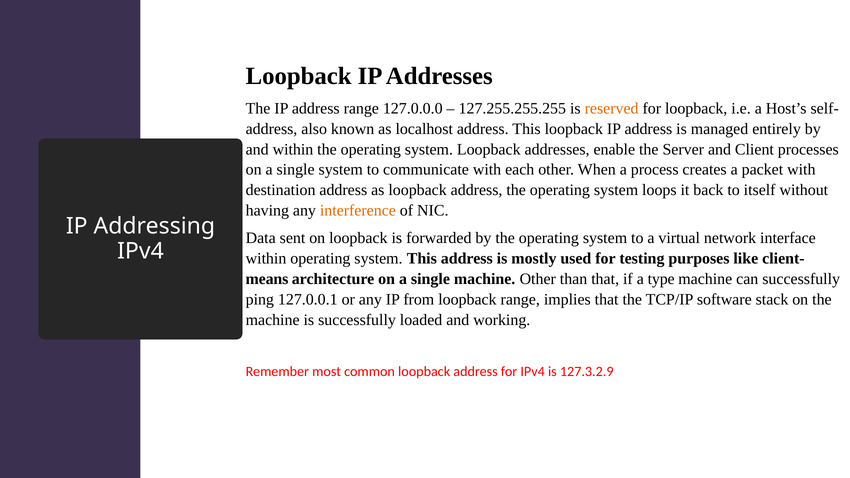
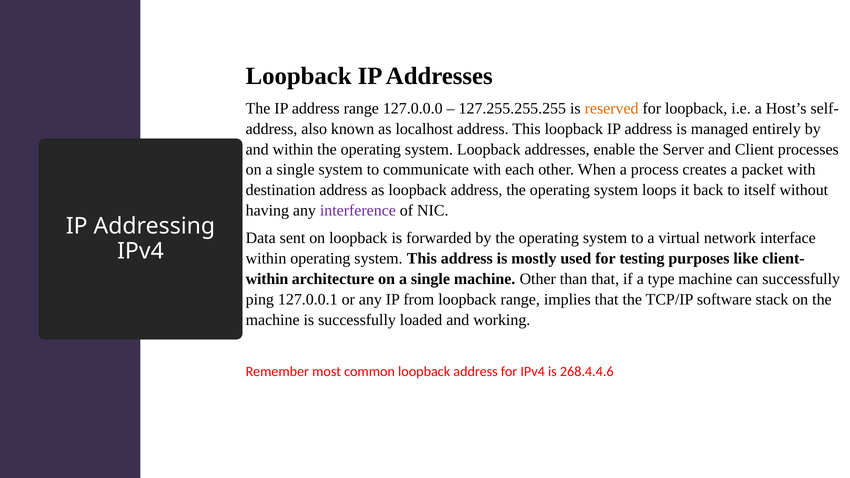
interference colour: orange -> purple (358, 211)
means: means -> within (267, 279)
127.3.2.9: 127.3.2.9 -> 268.4.4.6 (587, 371)
